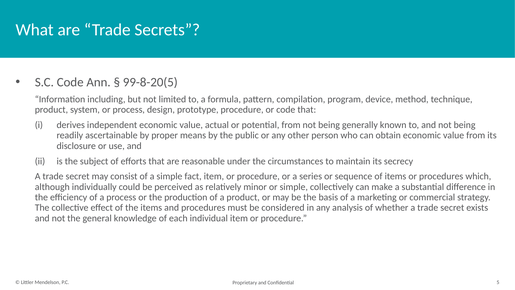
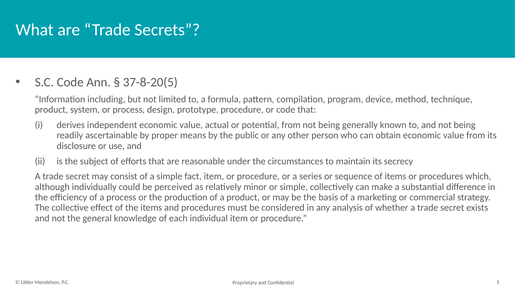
99-8-20(5: 99-8-20(5 -> 37-8-20(5 (150, 82)
